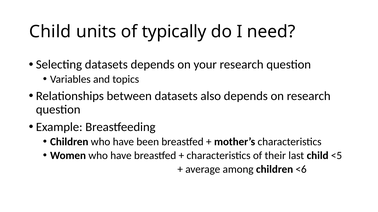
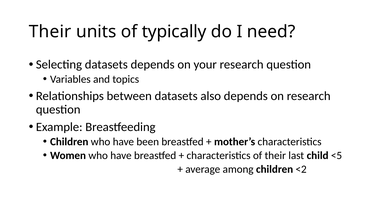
Child: Child -> Their (50, 32)
<6: <6 -> <2 (301, 170)
